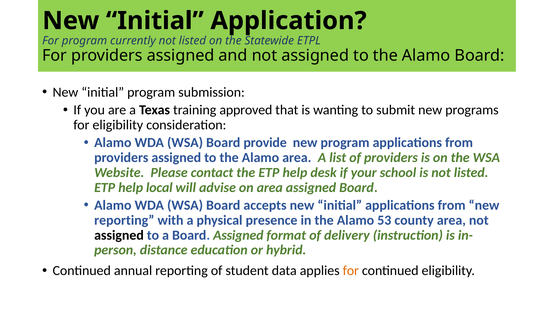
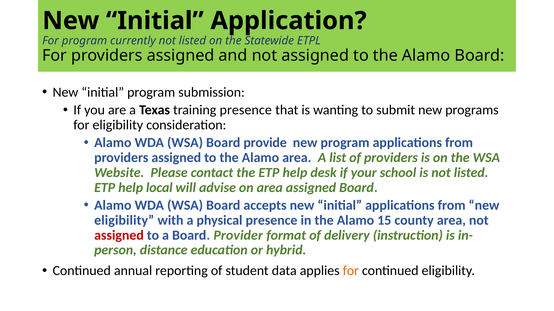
training approved: approved -> presence (246, 110)
reporting: reporting -> eligibility (124, 221)
53: 53 -> 15 (384, 221)
assigned colour: black -> red (119, 236)
Board Assigned: Assigned -> Provider (238, 236)
